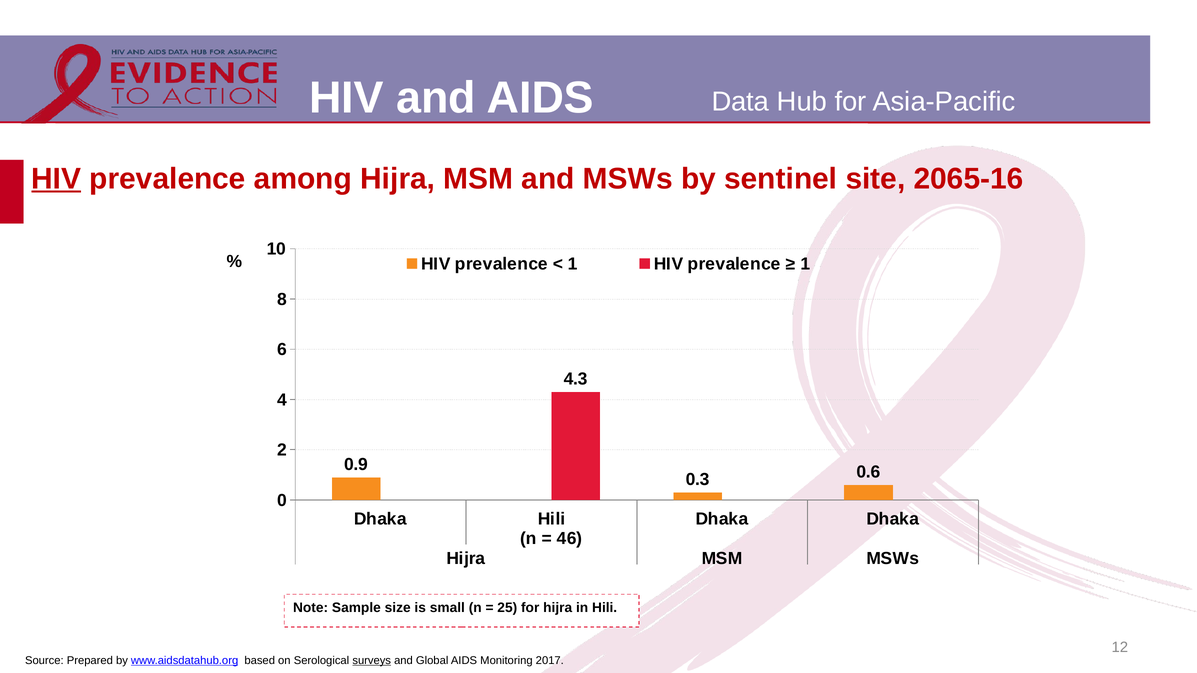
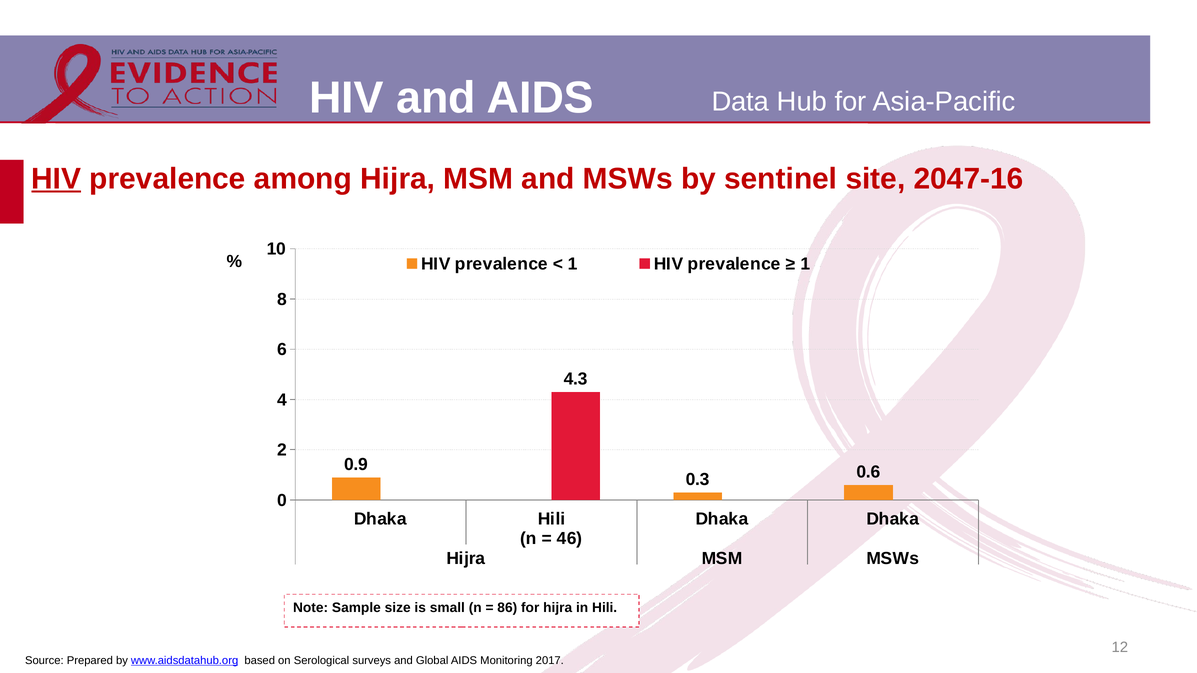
2065-16: 2065-16 -> 2047-16 (969, 179)
25: 25 -> 86 (507, 608)
surveys underline: present -> none (372, 661)
